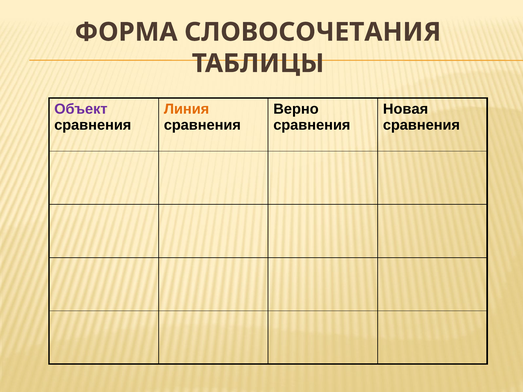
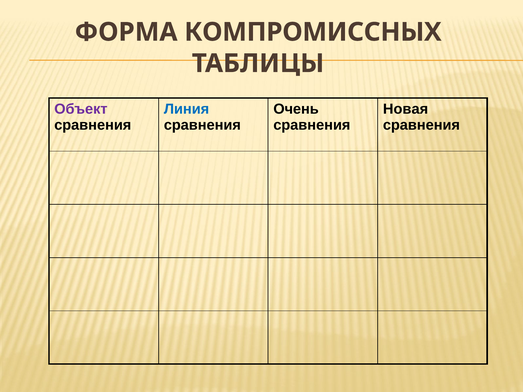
СЛОВОСОЧЕТАНИЯ: СЛОВОСОЧЕТАНИЯ -> КОМПРОМИССНЫХ (313, 32)
Линия colour: orange -> blue (187, 109)
Верно: Верно -> Очень (296, 109)
